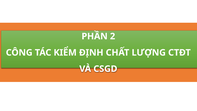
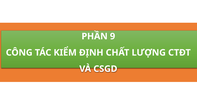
2: 2 -> 9 (113, 36)
